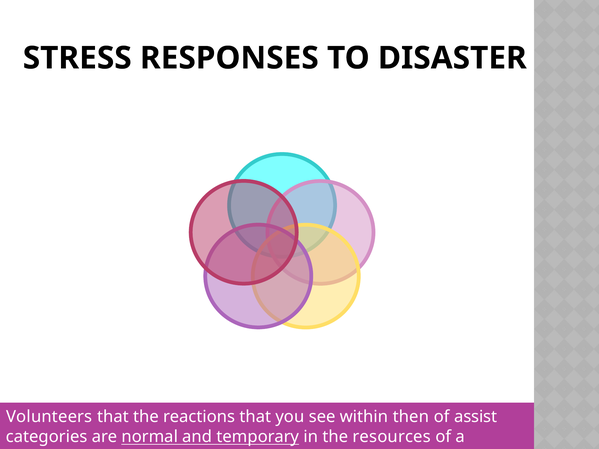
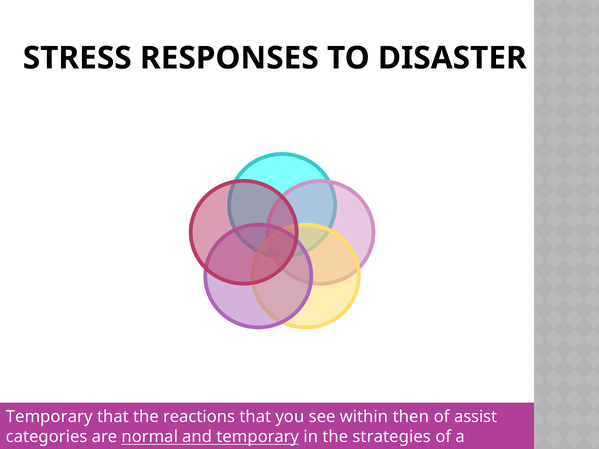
Volunteers: Volunteers -> Temporary (49, 417)
resources: resources -> strategies (392, 437)
